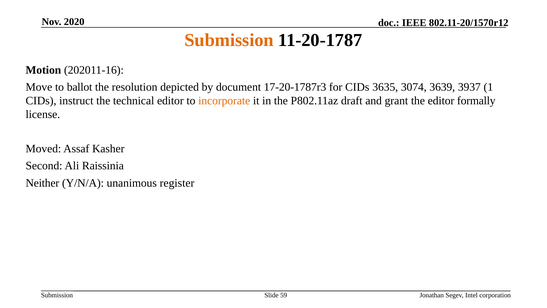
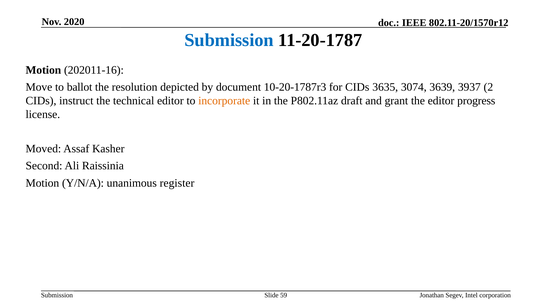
Submission colour: orange -> blue (229, 40)
17-20-1787r3: 17-20-1787r3 -> 10-20-1787r3 (295, 87)
1: 1 -> 2 (488, 87)
formally: formally -> progress (476, 101)
Neither: Neither -> Motion (42, 183)
